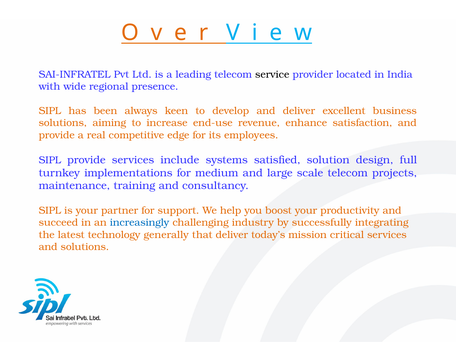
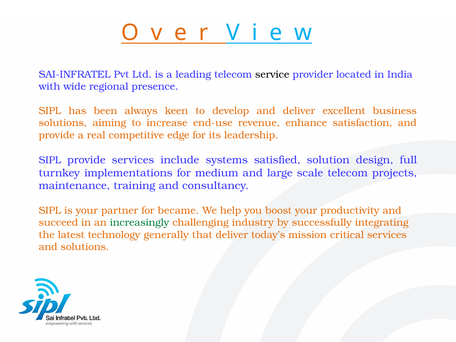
employees: employees -> leadership (251, 135)
support: support -> became (178, 210)
increasingly colour: blue -> green (140, 223)
